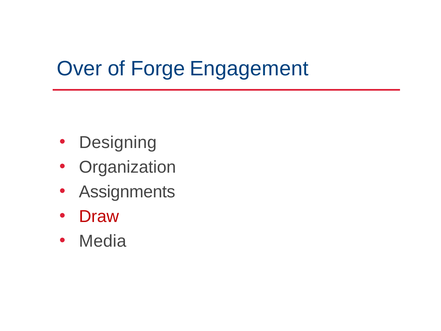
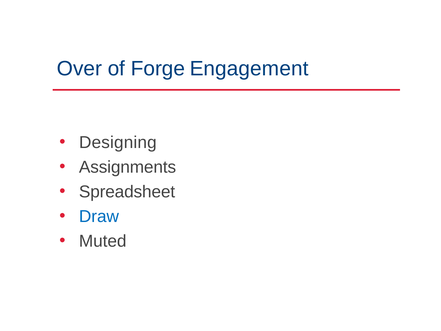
Organization: Organization -> Assignments (128, 167)
Assignments: Assignments -> Spreadsheet (127, 192)
Draw colour: red -> blue (99, 216)
Media: Media -> Muted (103, 241)
